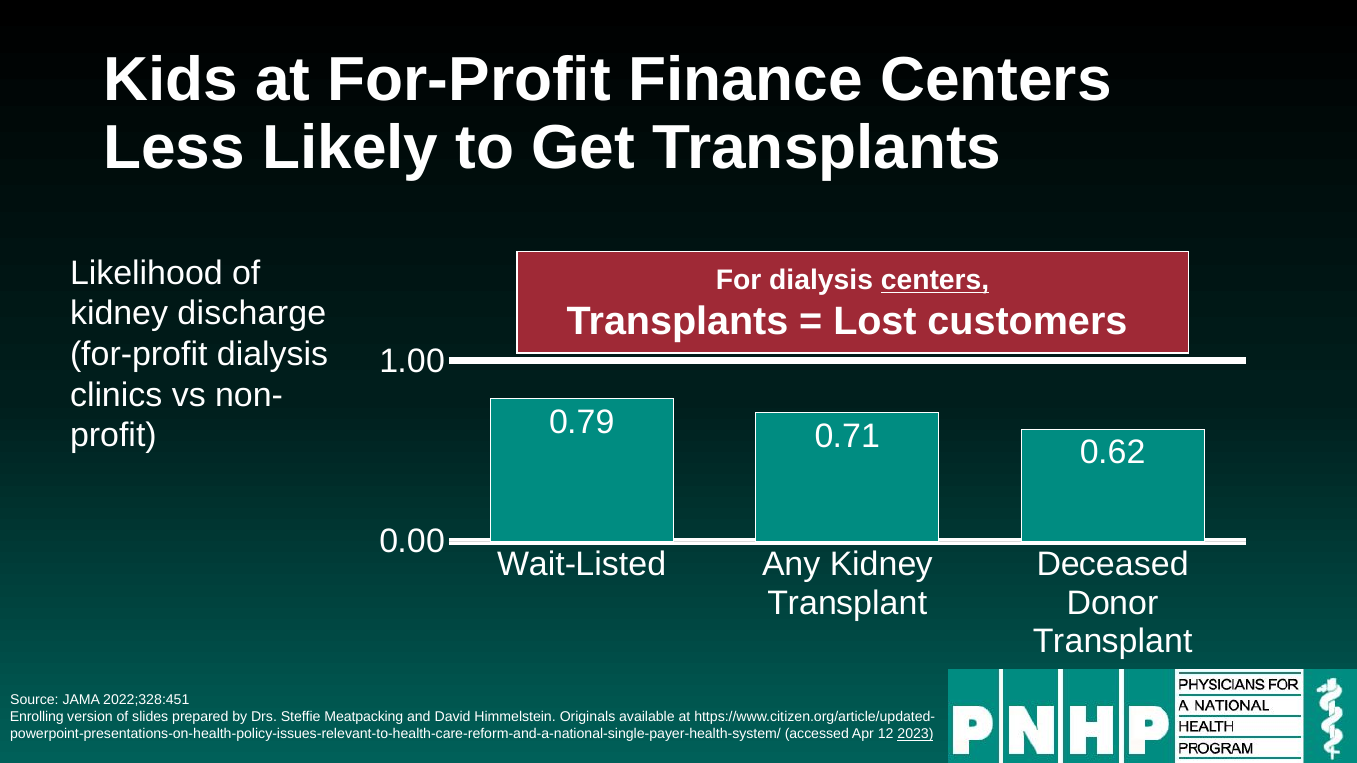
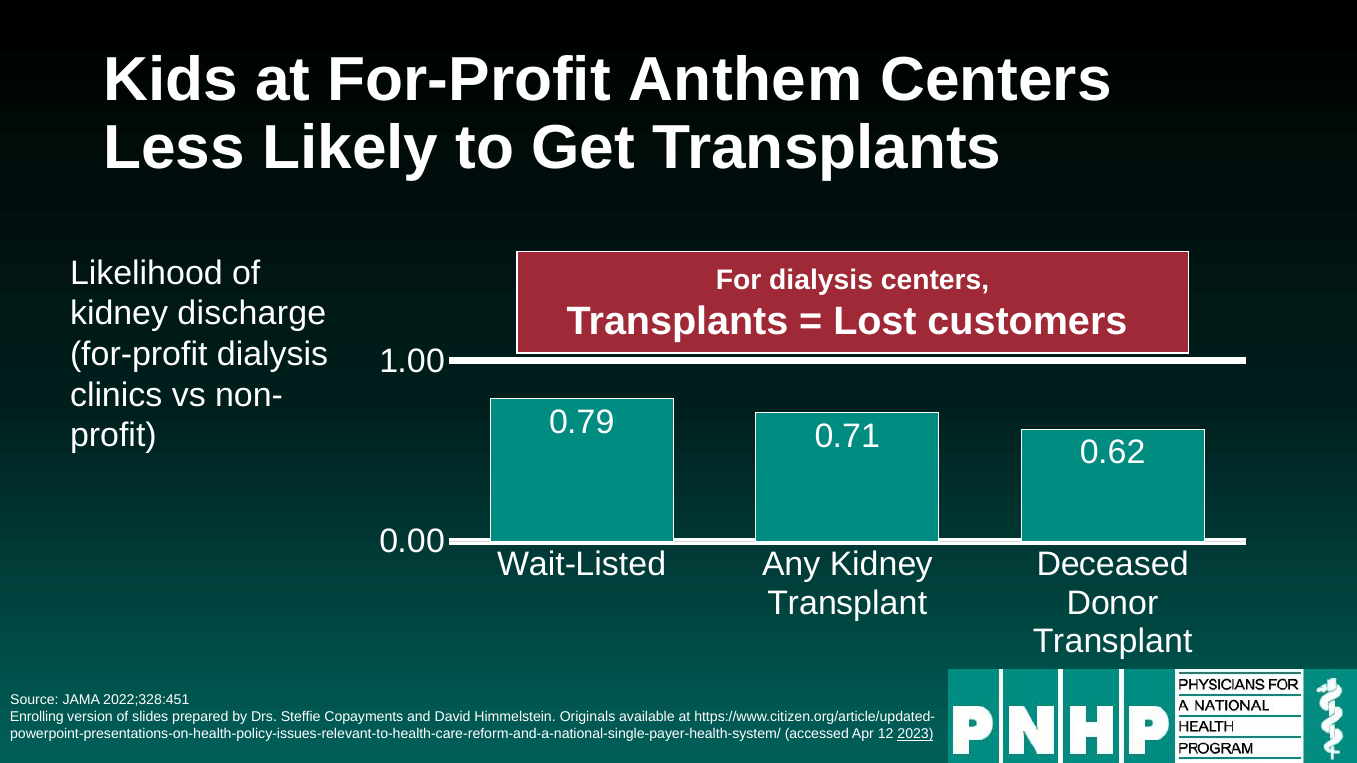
Finance: Finance -> Anthem (745, 80)
centers underline: present -> none (935, 280)
Meatpacking: Meatpacking -> Copayments (364, 717)
